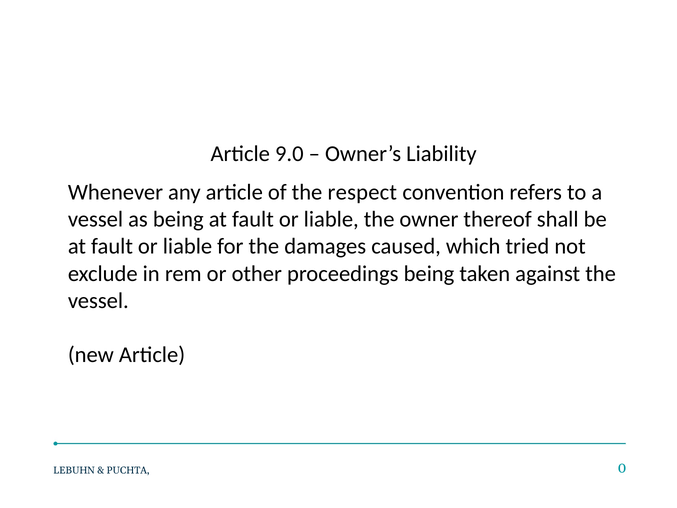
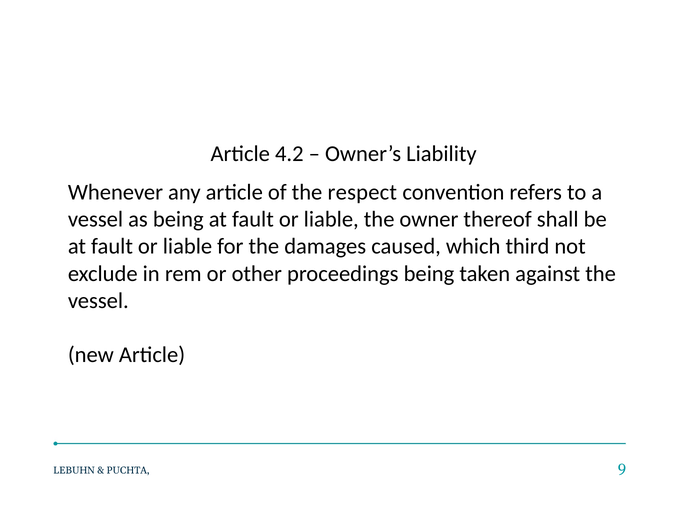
9.0: 9.0 -> 4.2 (289, 154)
tried: tried -> third (527, 246)
0: 0 -> 9 (622, 468)
